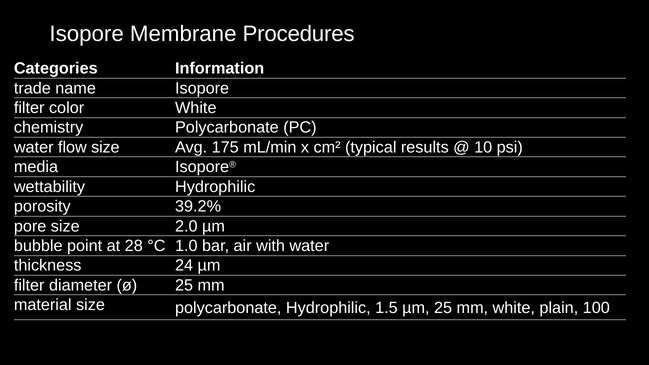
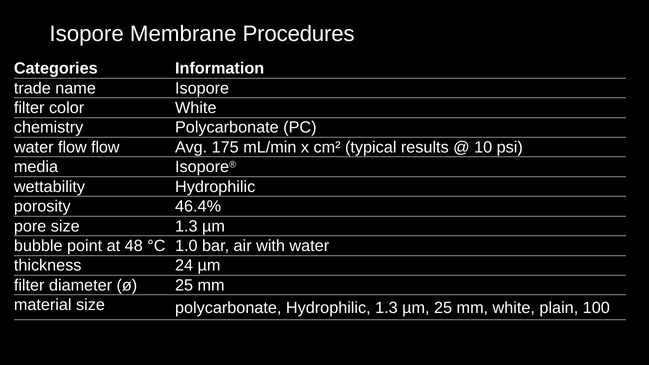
flow size: size -> flow (105, 147)
39.2%: 39.2% -> 46.4% (198, 207)
size 2.0: 2.0 -> 1.3 (186, 226)
28: 28 -> 48 (134, 246)
Hydrophilic 1.5: 1.5 -> 1.3 (386, 308)
